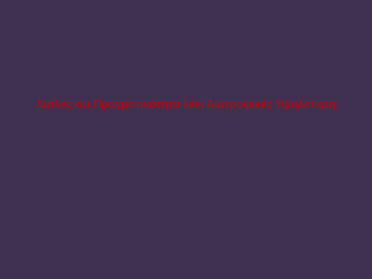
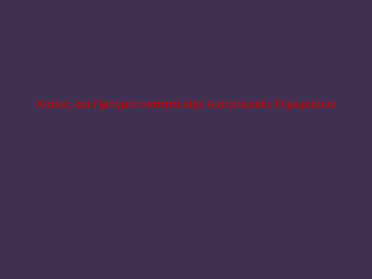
λέει: λέει -> είχε (193, 103)
Υψηλότερη: Υψηλότερη -> Εγχειριδίων (305, 103)
